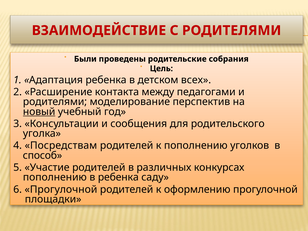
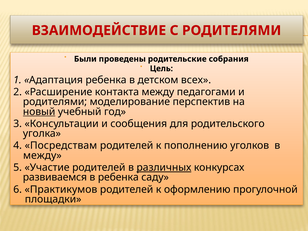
способ: способ -> между (42, 155)
различных underline: none -> present (164, 167)
пополнению: пополнению -> развиваемся (55, 177)
6 Прогулочной: Прогулочной -> Практикумов (61, 189)
